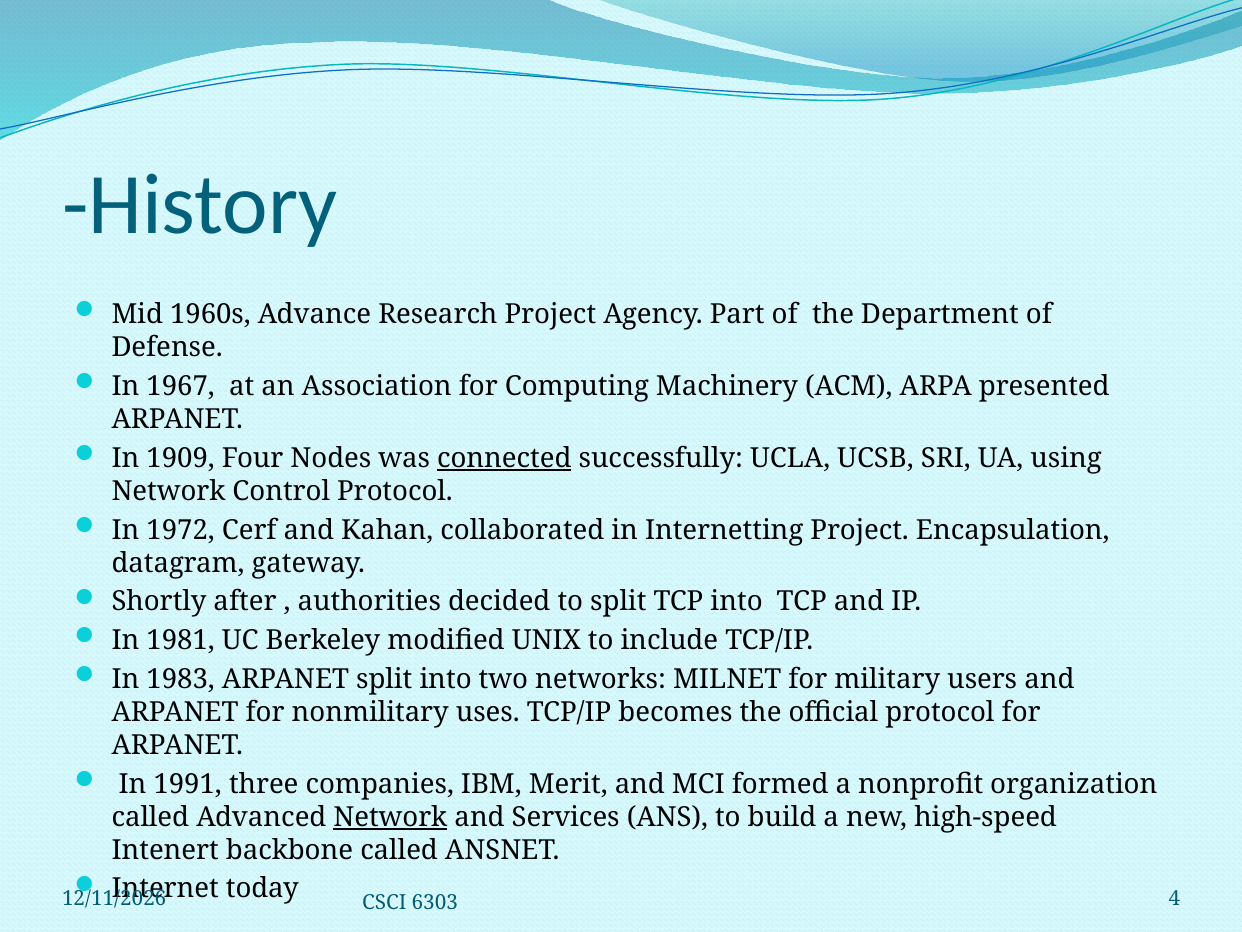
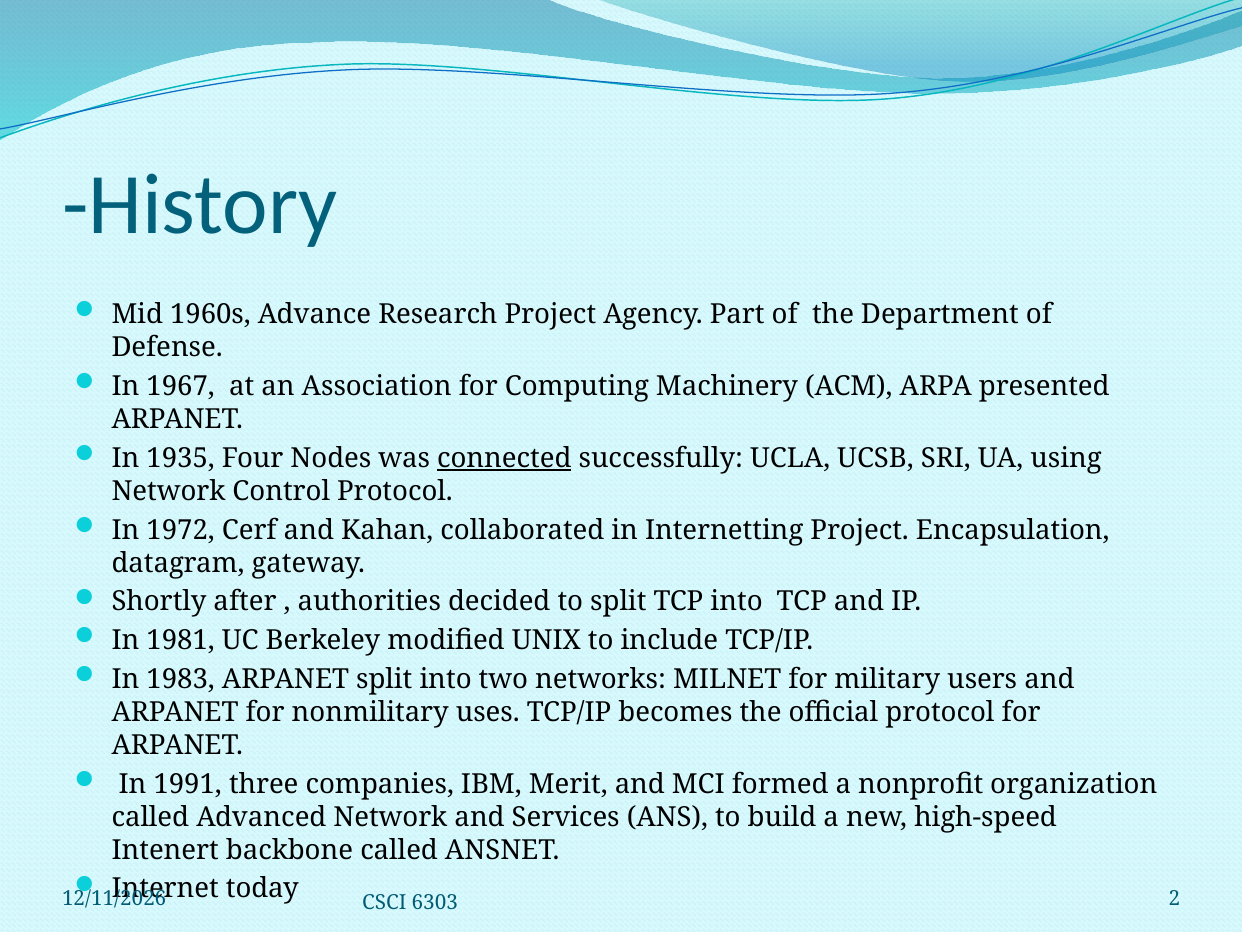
1909: 1909 -> 1935 (181, 458)
Network underline: present -> none (390, 817)
4: 4 -> 2 (1174, 899)
